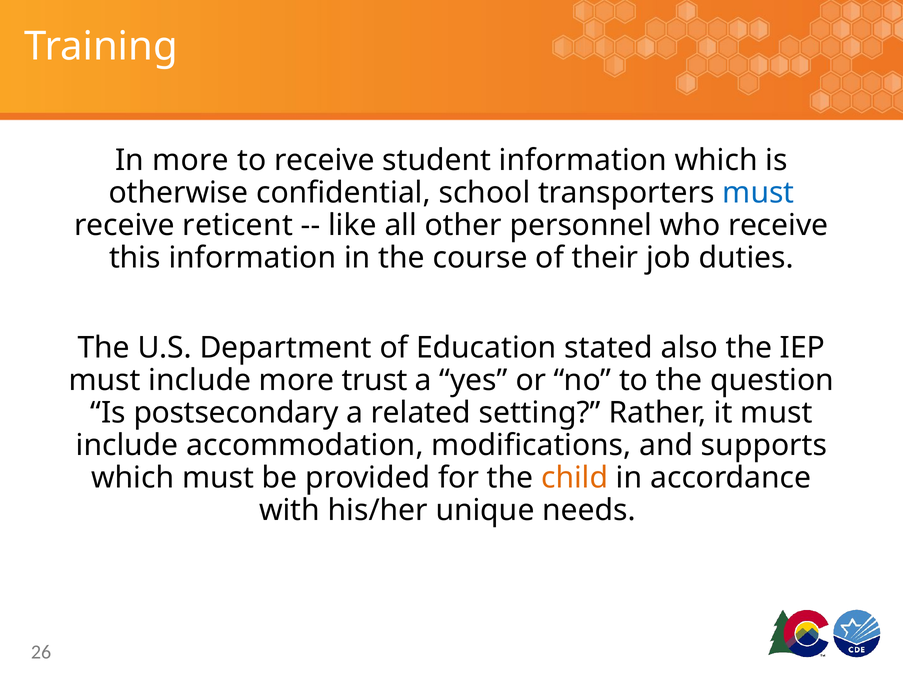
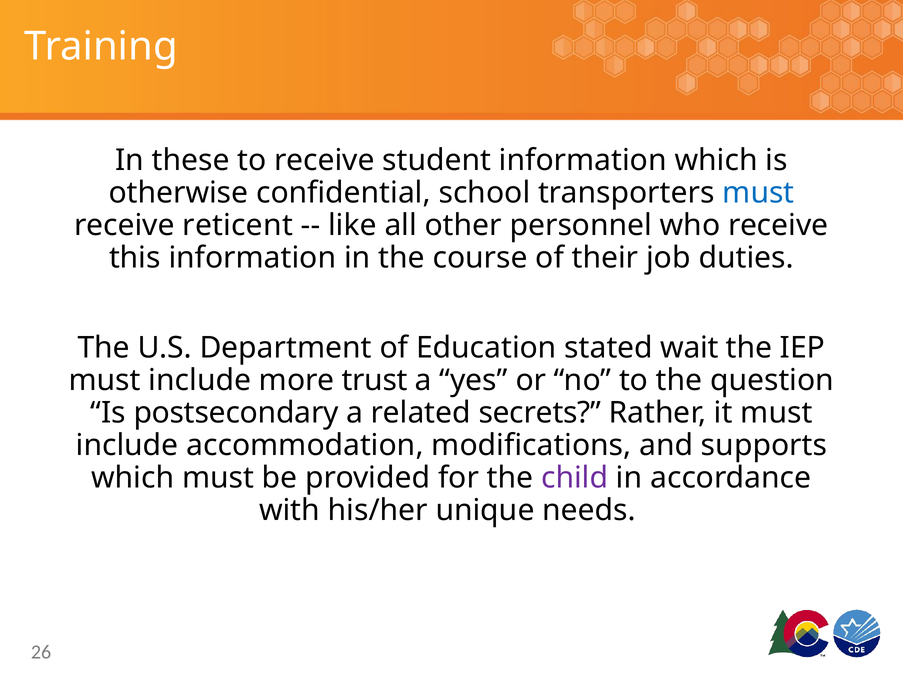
In more: more -> these (191, 161)
also: also -> wait (689, 348)
setting: setting -> secrets (540, 413)
child colour: orange -> purple (575, 478)
